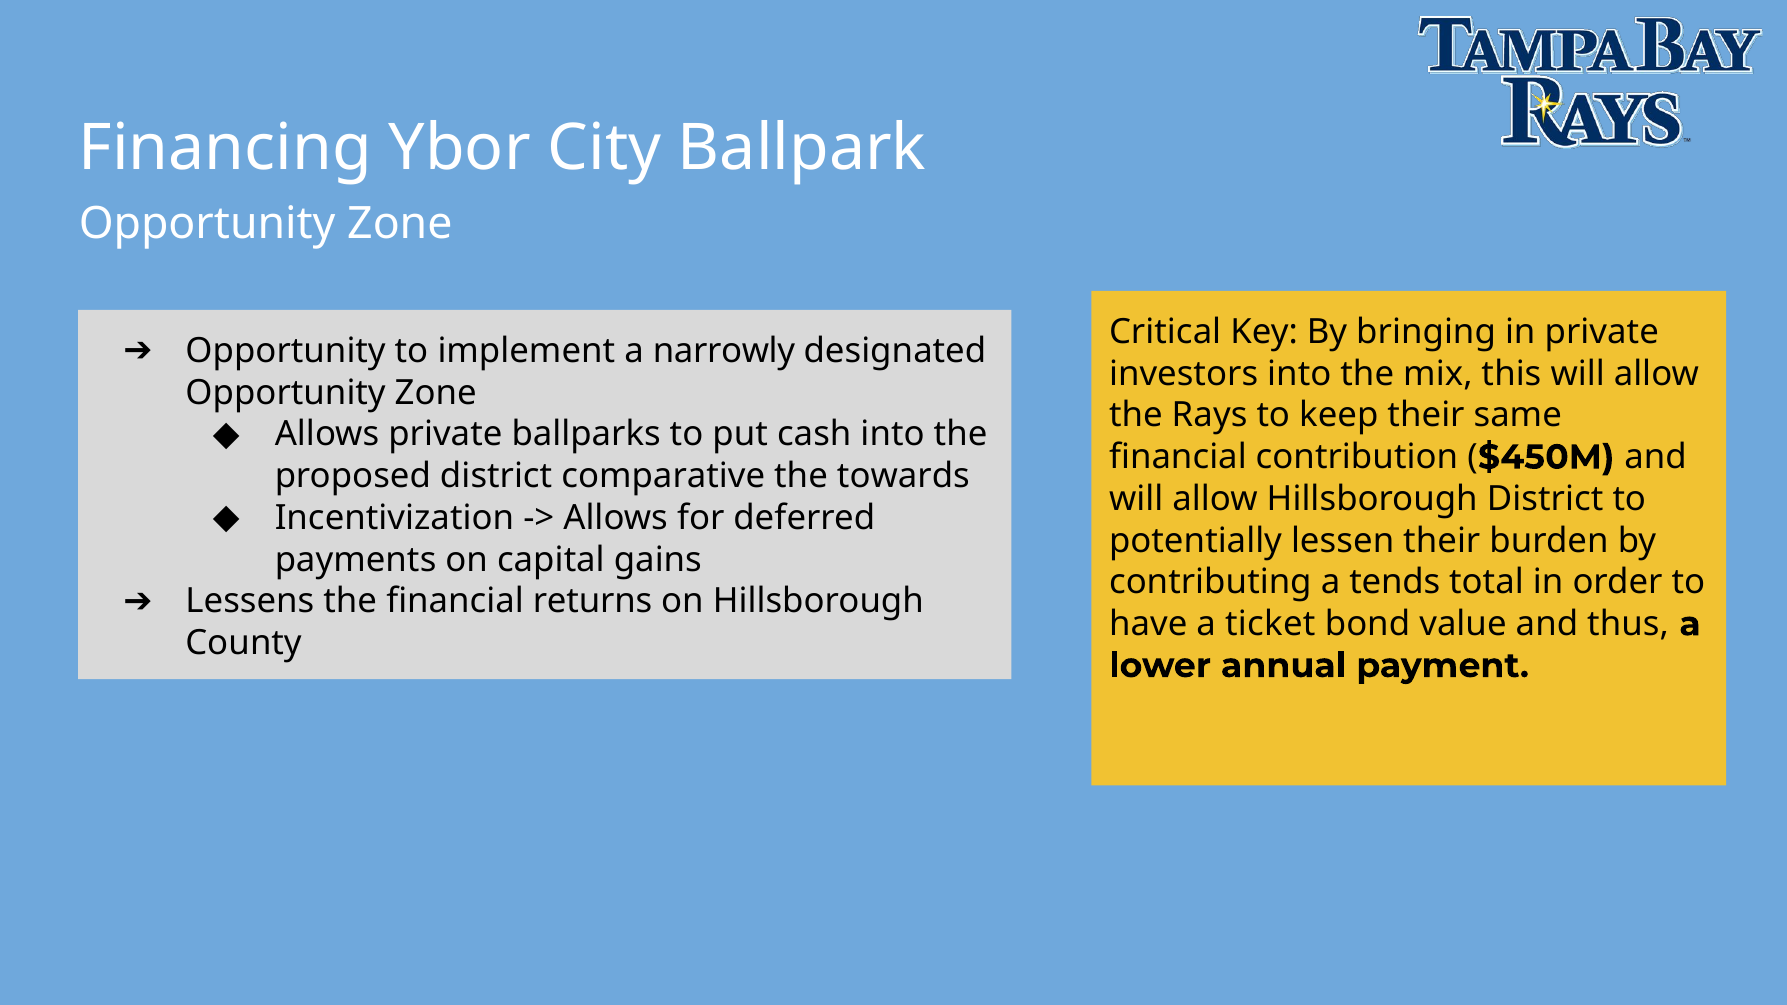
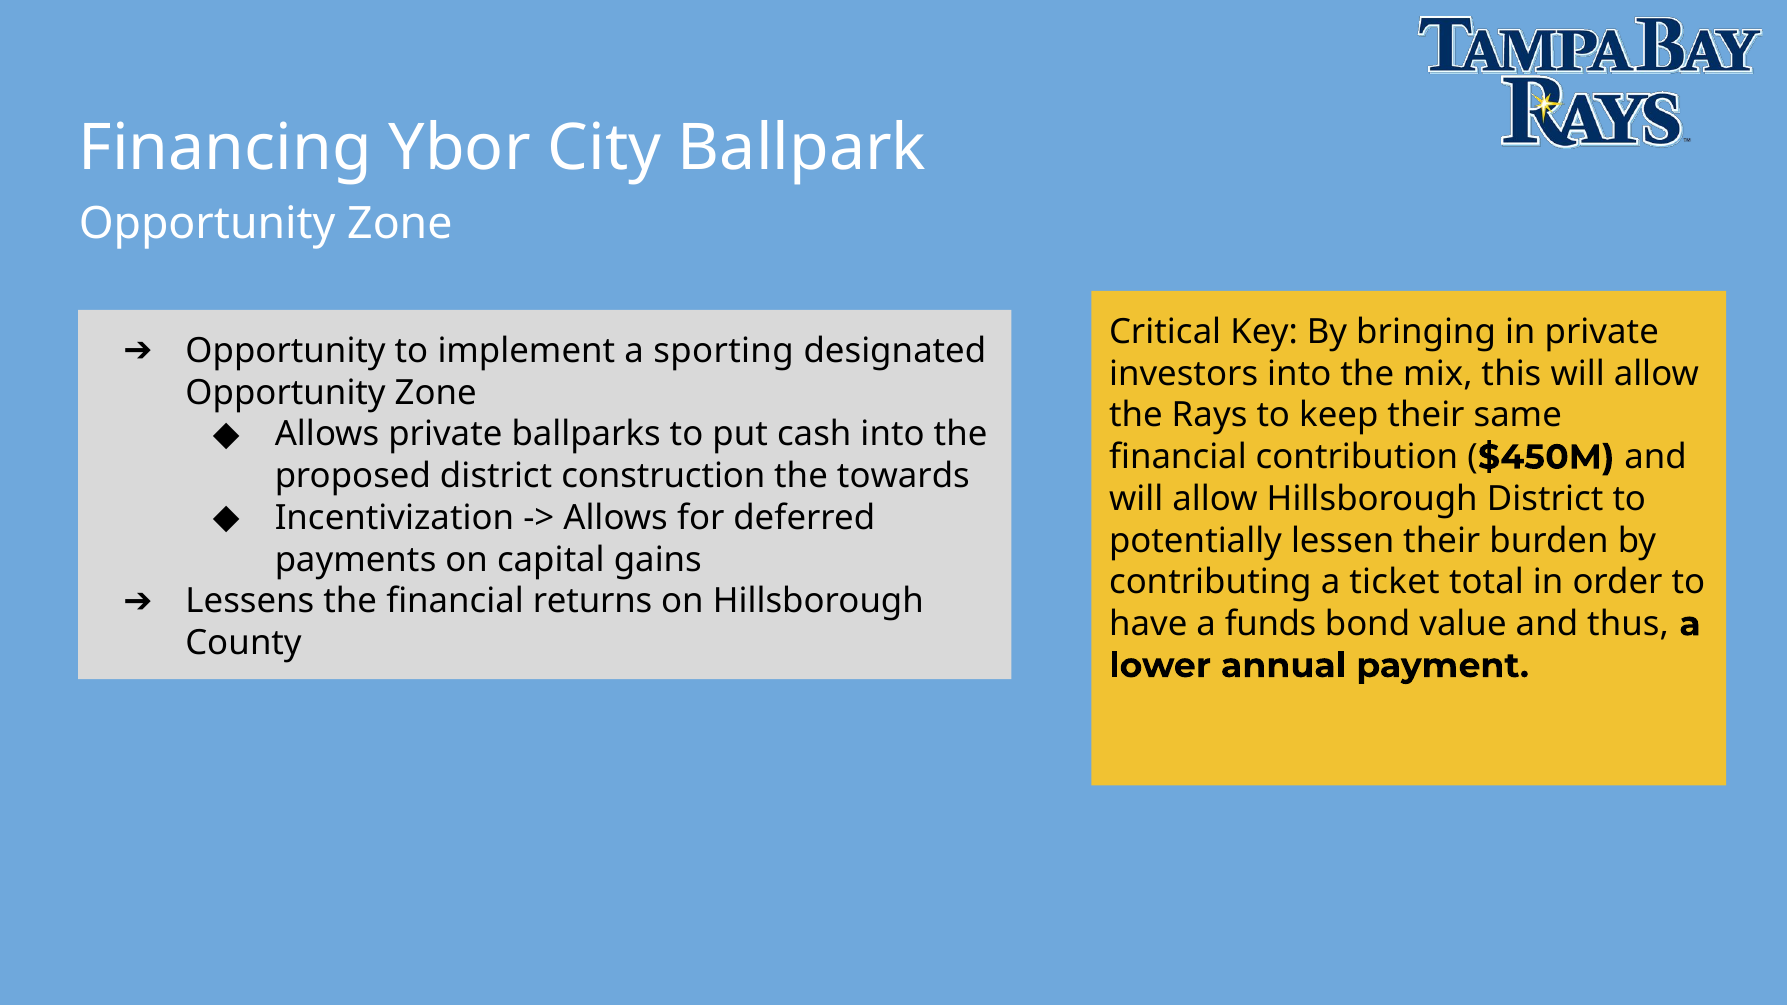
narrowly: narrowly -> sporting (724, 351)
comparative: comparative -> construction (663, 476)
tends: tends -> ticket (1395, 582)
ticket: ticket -> funds (1271, 624)
